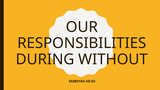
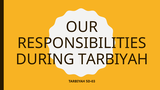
DURING WITHOUT: WITHOUT -> TARBIYAH (113, 59)
